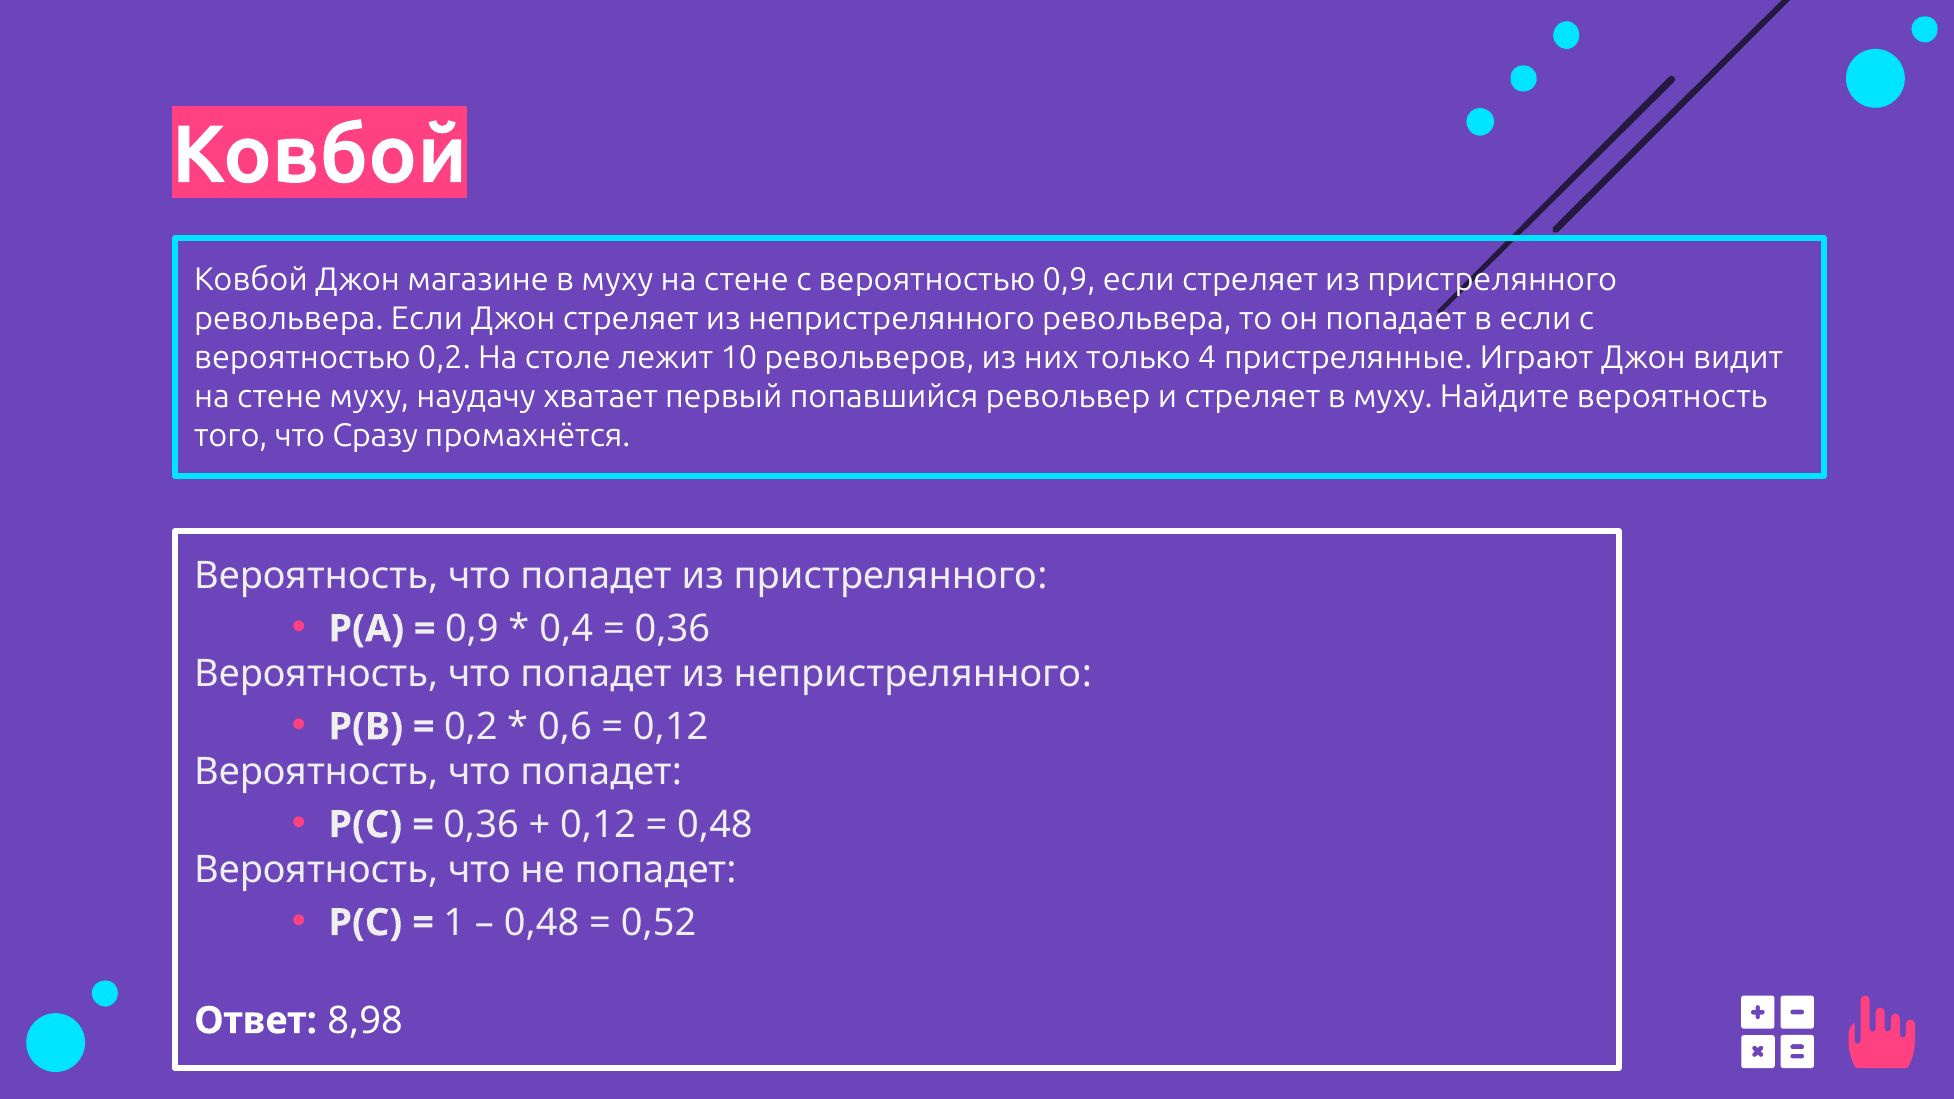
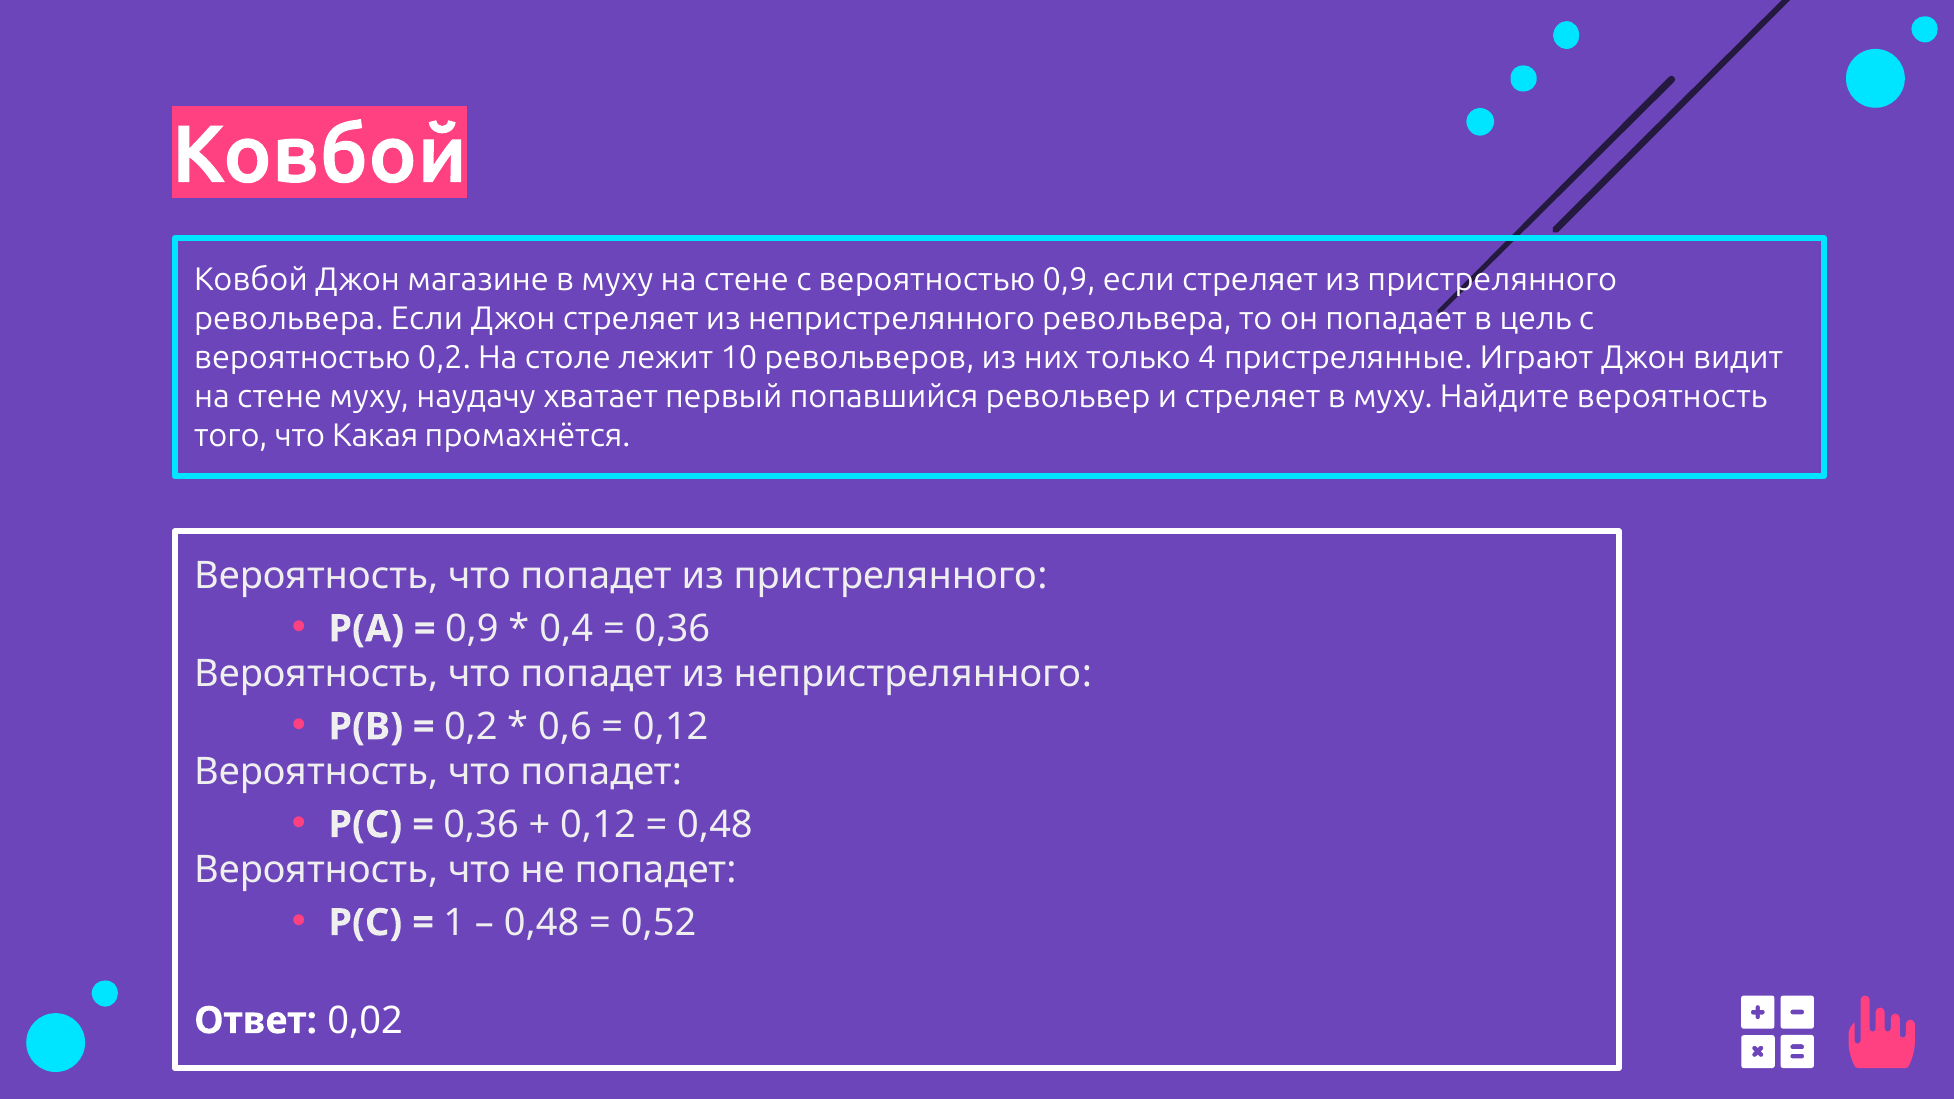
в если: если -> цель (1536, 319)
Сразу: Сразу -> Какая (375, 436)
8,98: 8,98 -> 0,02 (365, 1021)
